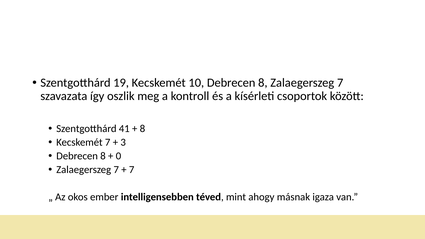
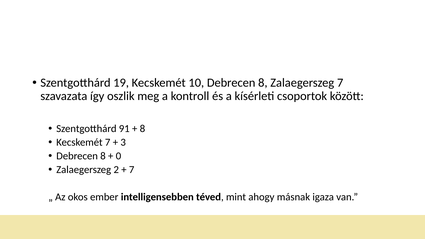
41: 41 -> 91 (124, 129)
7: 7 -> 2 (116, 170)
